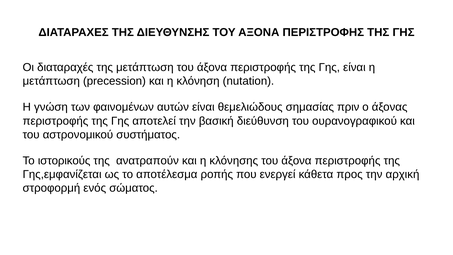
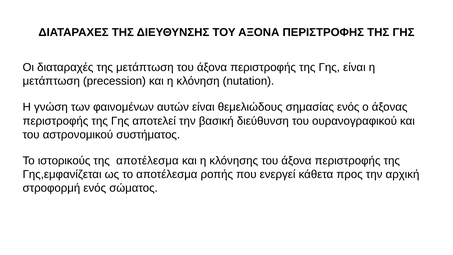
σημασίας πριν: πριν -> ενός (348, 107)
της ανατραπούν: ανατραπούν -> αποτέλεσμα (147, 161)
